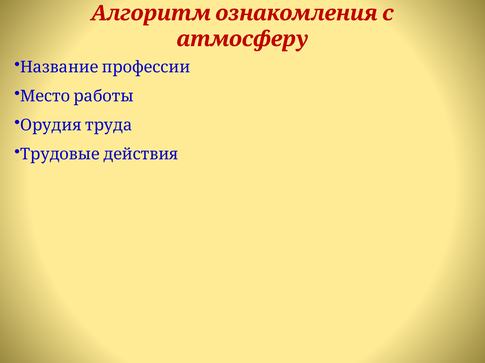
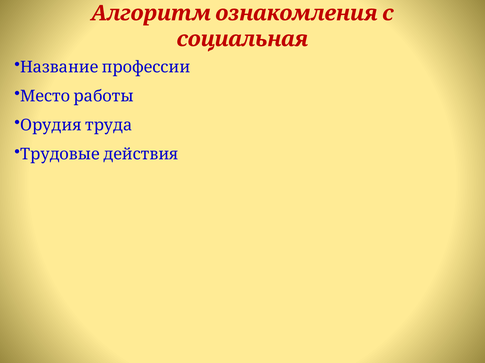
атмосферу: атмосферу -> социальная (242, 39)
